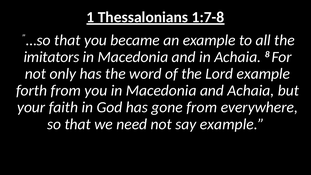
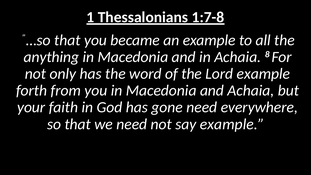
imitators: imitators -> anything (51, 57)
gone from: from -> need (202, 107)
